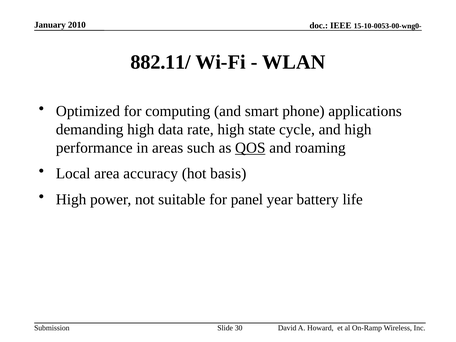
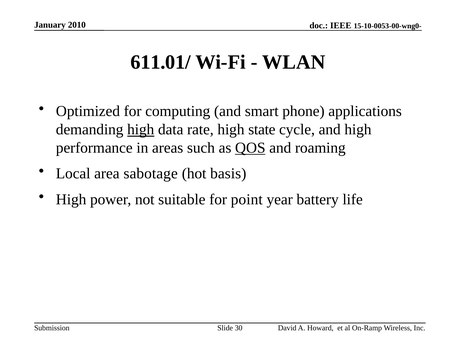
882.11/: 882.11/ -> 611.01/ (161, 62)
high underline: none -> present (141, 130)
accuracy: accuracy -> sabotage (151, 174)
panel: panel -> point (247, 199)
